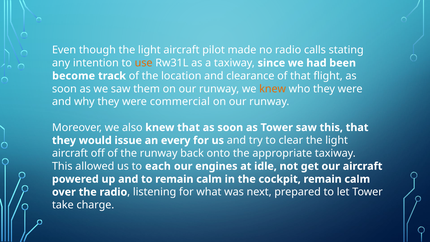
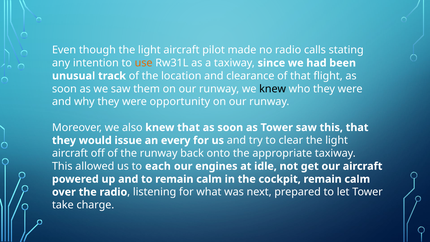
become: become -> unusual (74, 76)
knew colour: orange -> black (273, 89)
commercial: commercial -> opportunity (180, 102)
